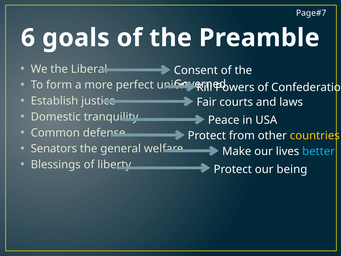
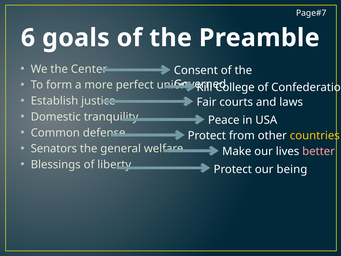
Liberal: Liberal -> Center (89, 69)
Powers: Powers -> College (235, 87)
better colour: light blue -> pink (319, 151)
